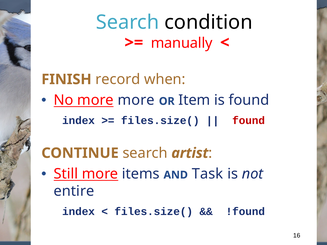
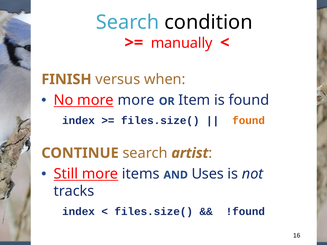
record: record -> versus (118, 79)
found colour: red -> orange (249, 121)
Task: Task -> Uses (208, 174)
entire: entire -> tracks (74, 191)
